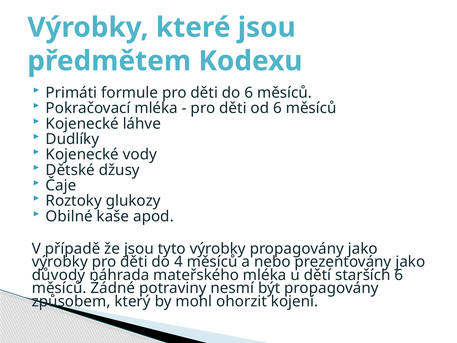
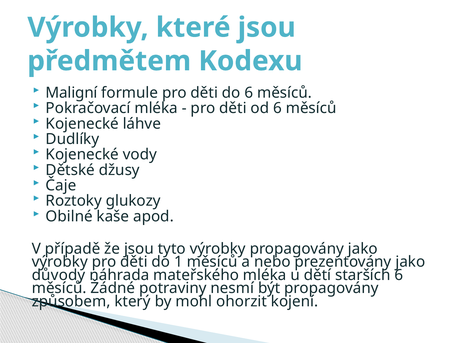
Primáti: Primáti -> Maligní (72, 93)
4: 4 -> 1 (179, 262)
